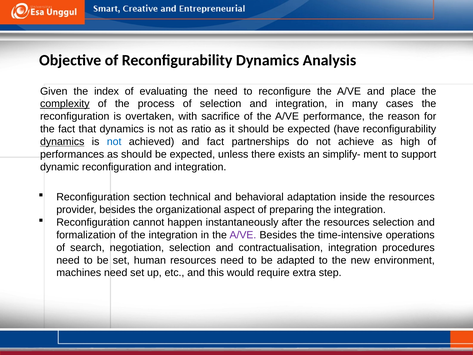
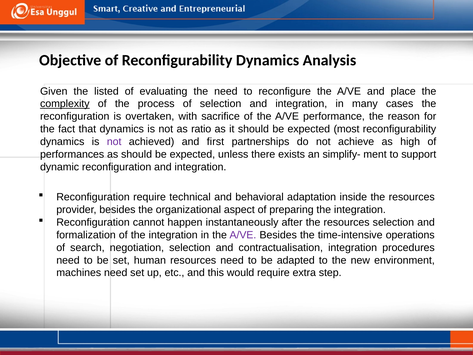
index: index -> listed (106, 91)
have: have -> most (347, 129)
dynamics underline: present -> none (62, 142)
not colour: blue -> purple (114, 142)
and fact: fact -> first (215, 142)
Reconfiguration section: section -> require (150, 197)
